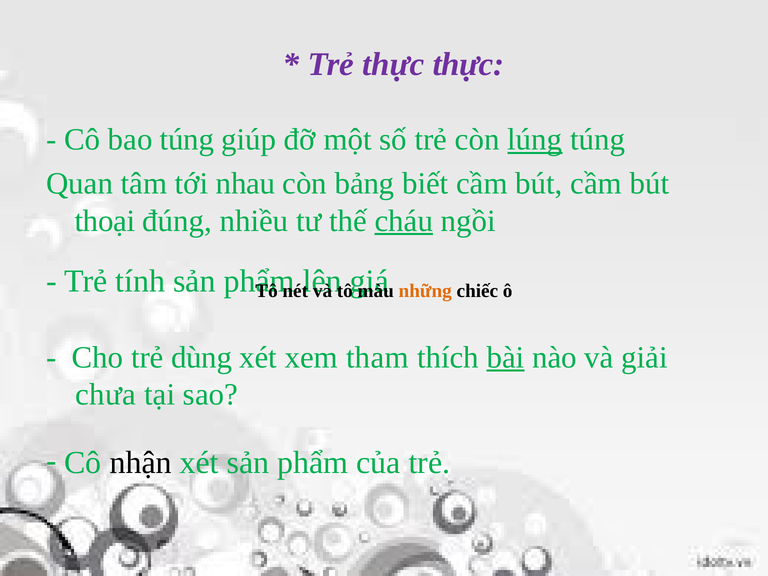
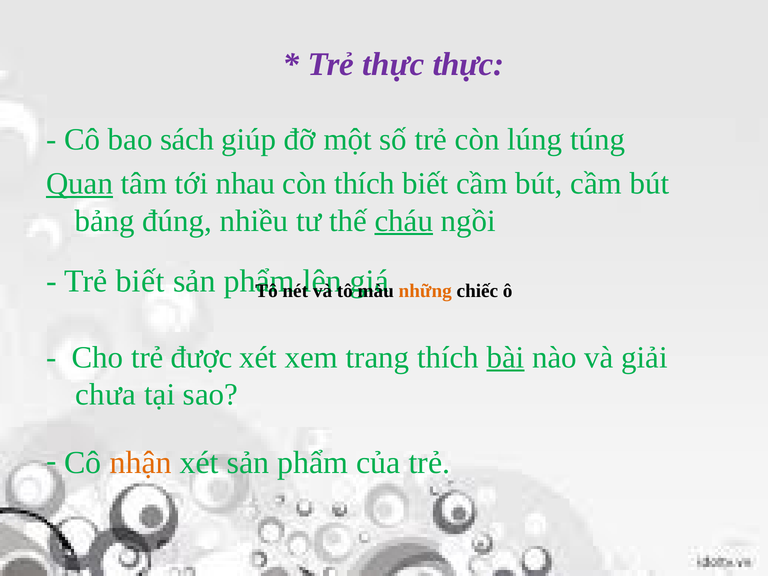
bao túng: túng -> sách (187, 140)
lúng underline: present -> none (535, 140)
Quan underline: none -> present (80, 184)
còn bảng: bảng -> thích (365, 184)
thoại: thoại -> bảng (105, 221)
Trẻ tính: tính -> biết (140, 281)
dùng: dùng -> được (202, 357)
tham: tham -> trang (378, 357)
nhận colour: black -> orange (141, 463)
